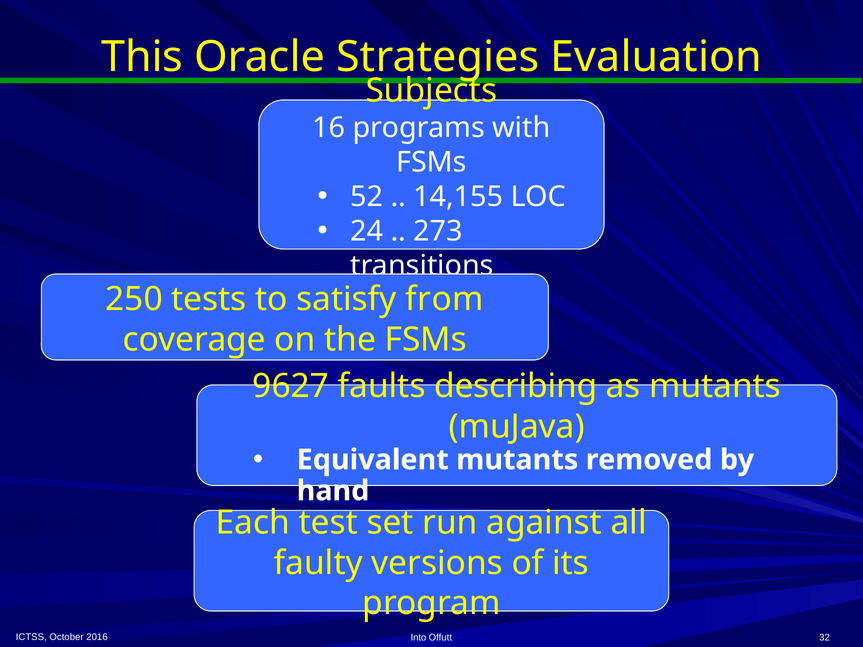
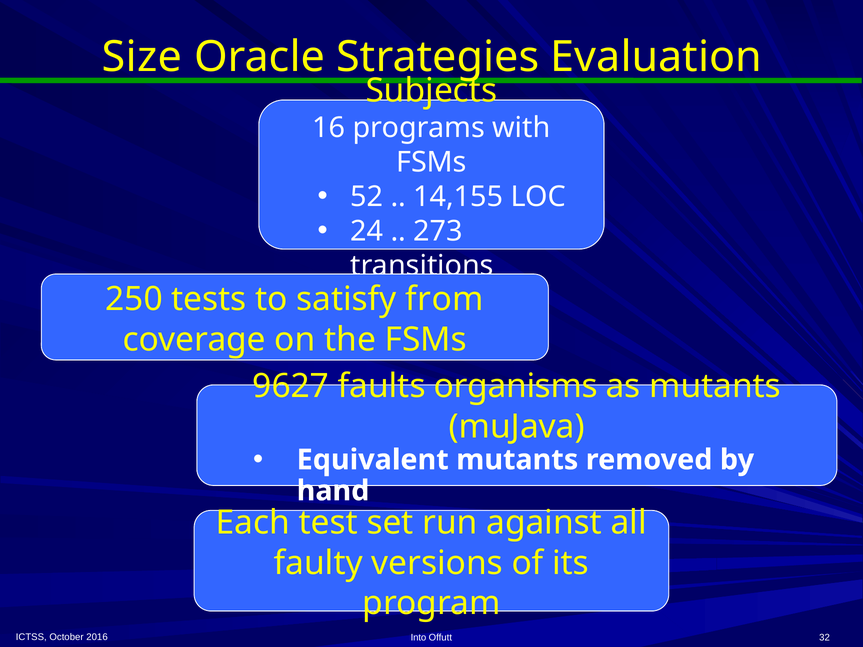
This: This -> Size (142, 57)
describing: describing -> organisms (516, 386)
